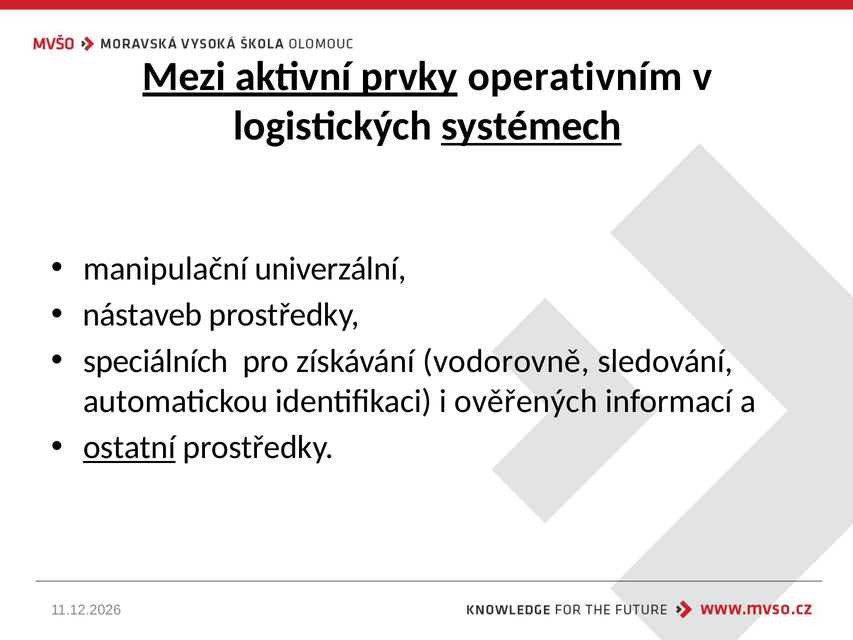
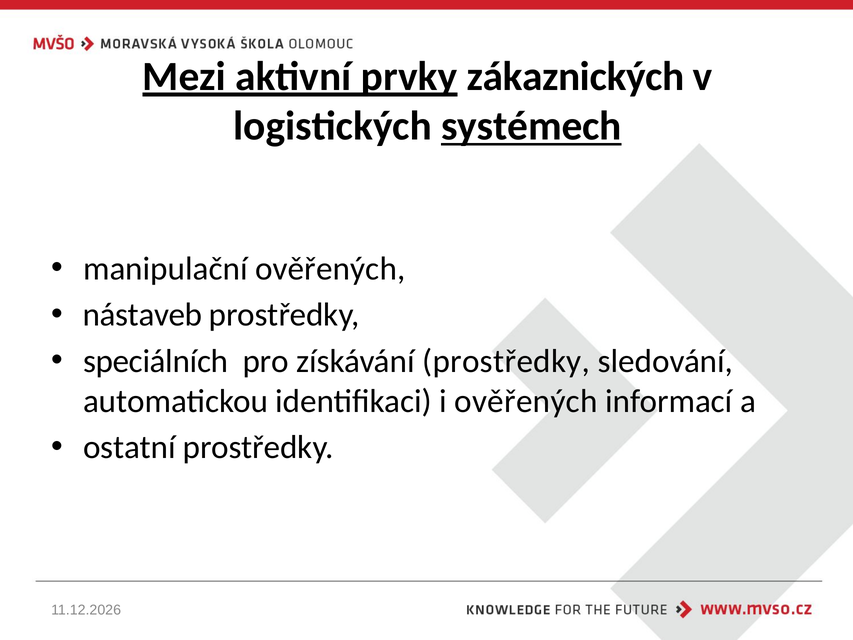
operativním: operativním -> zákaznických (575, 76)
manipulační univerzální: univerzální -> ověřených (330, 268)
získávání vodorovně: vodorovně -> prostředky (506, 361)
ostatní underline: present -> none (129, 447)
